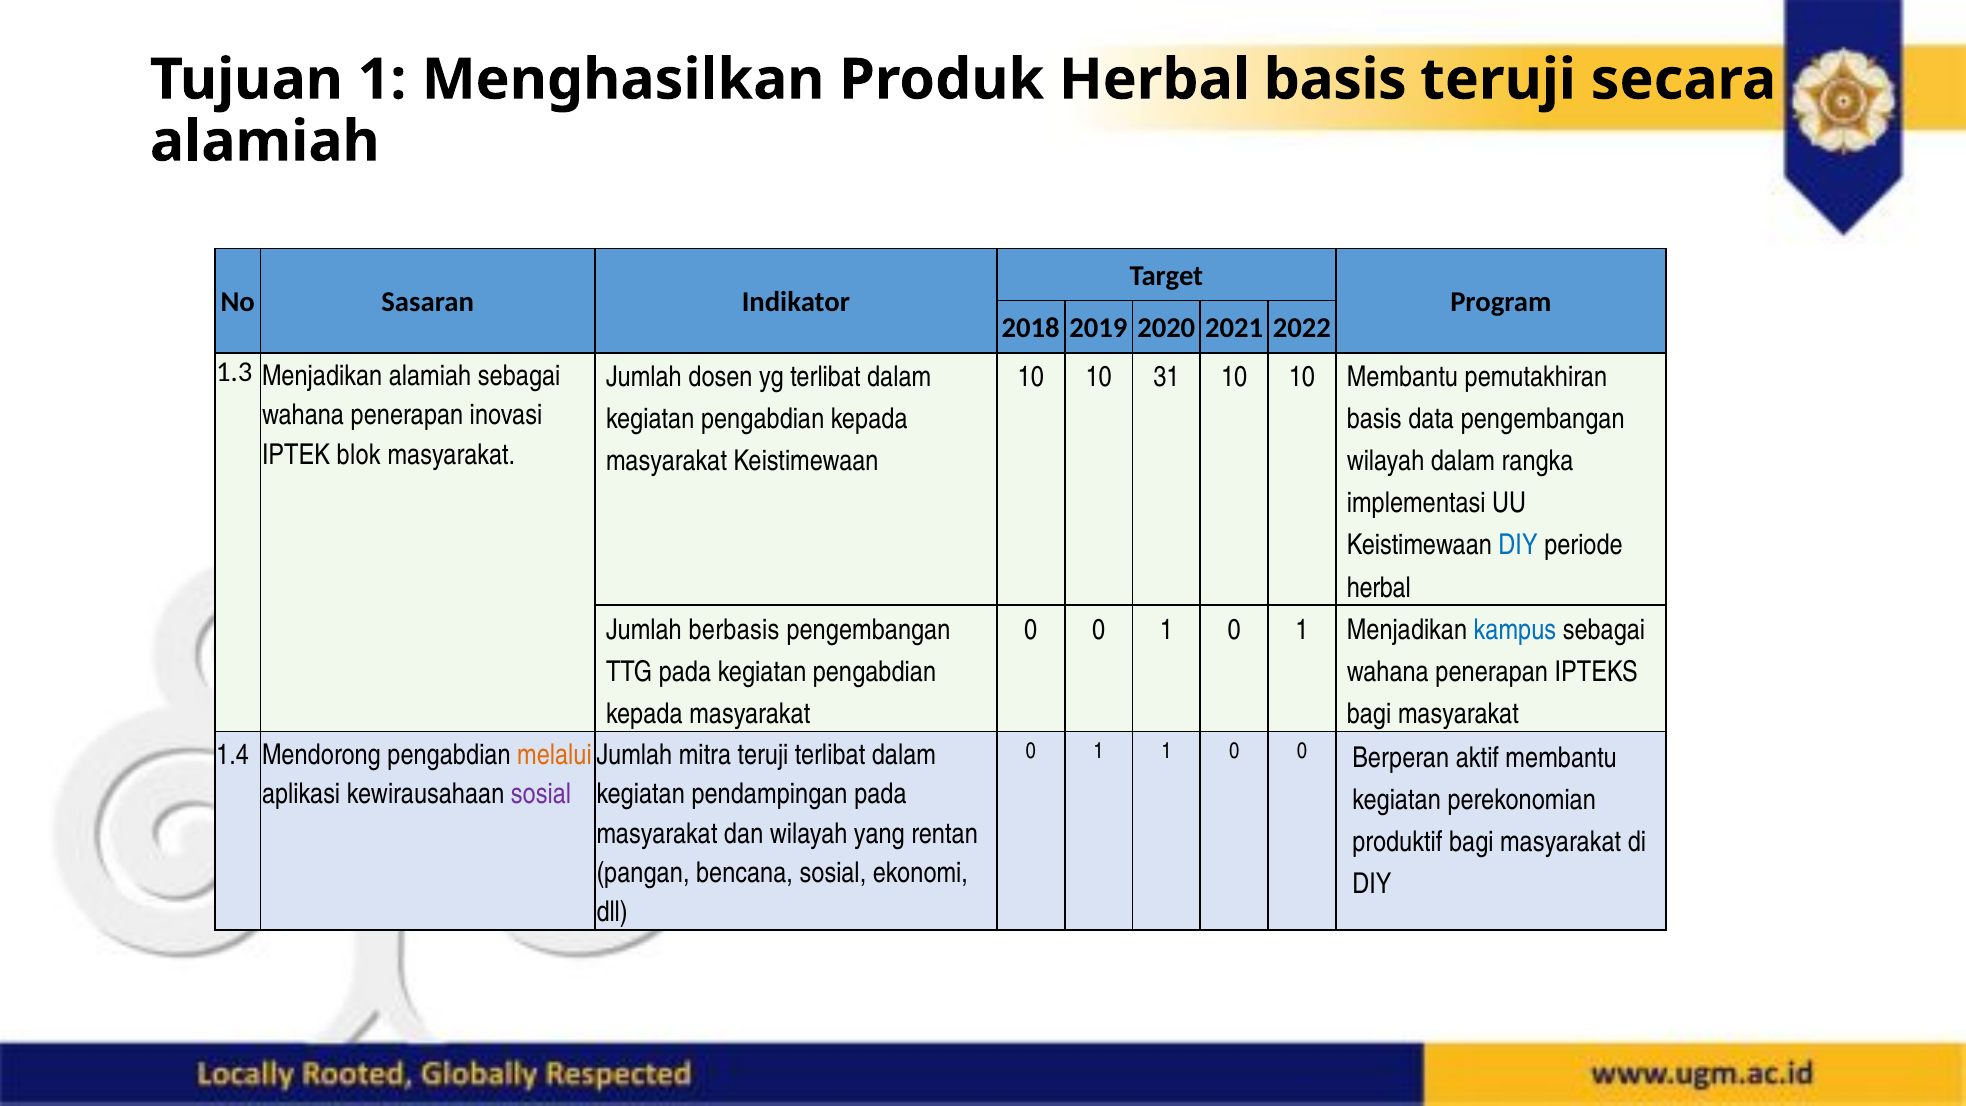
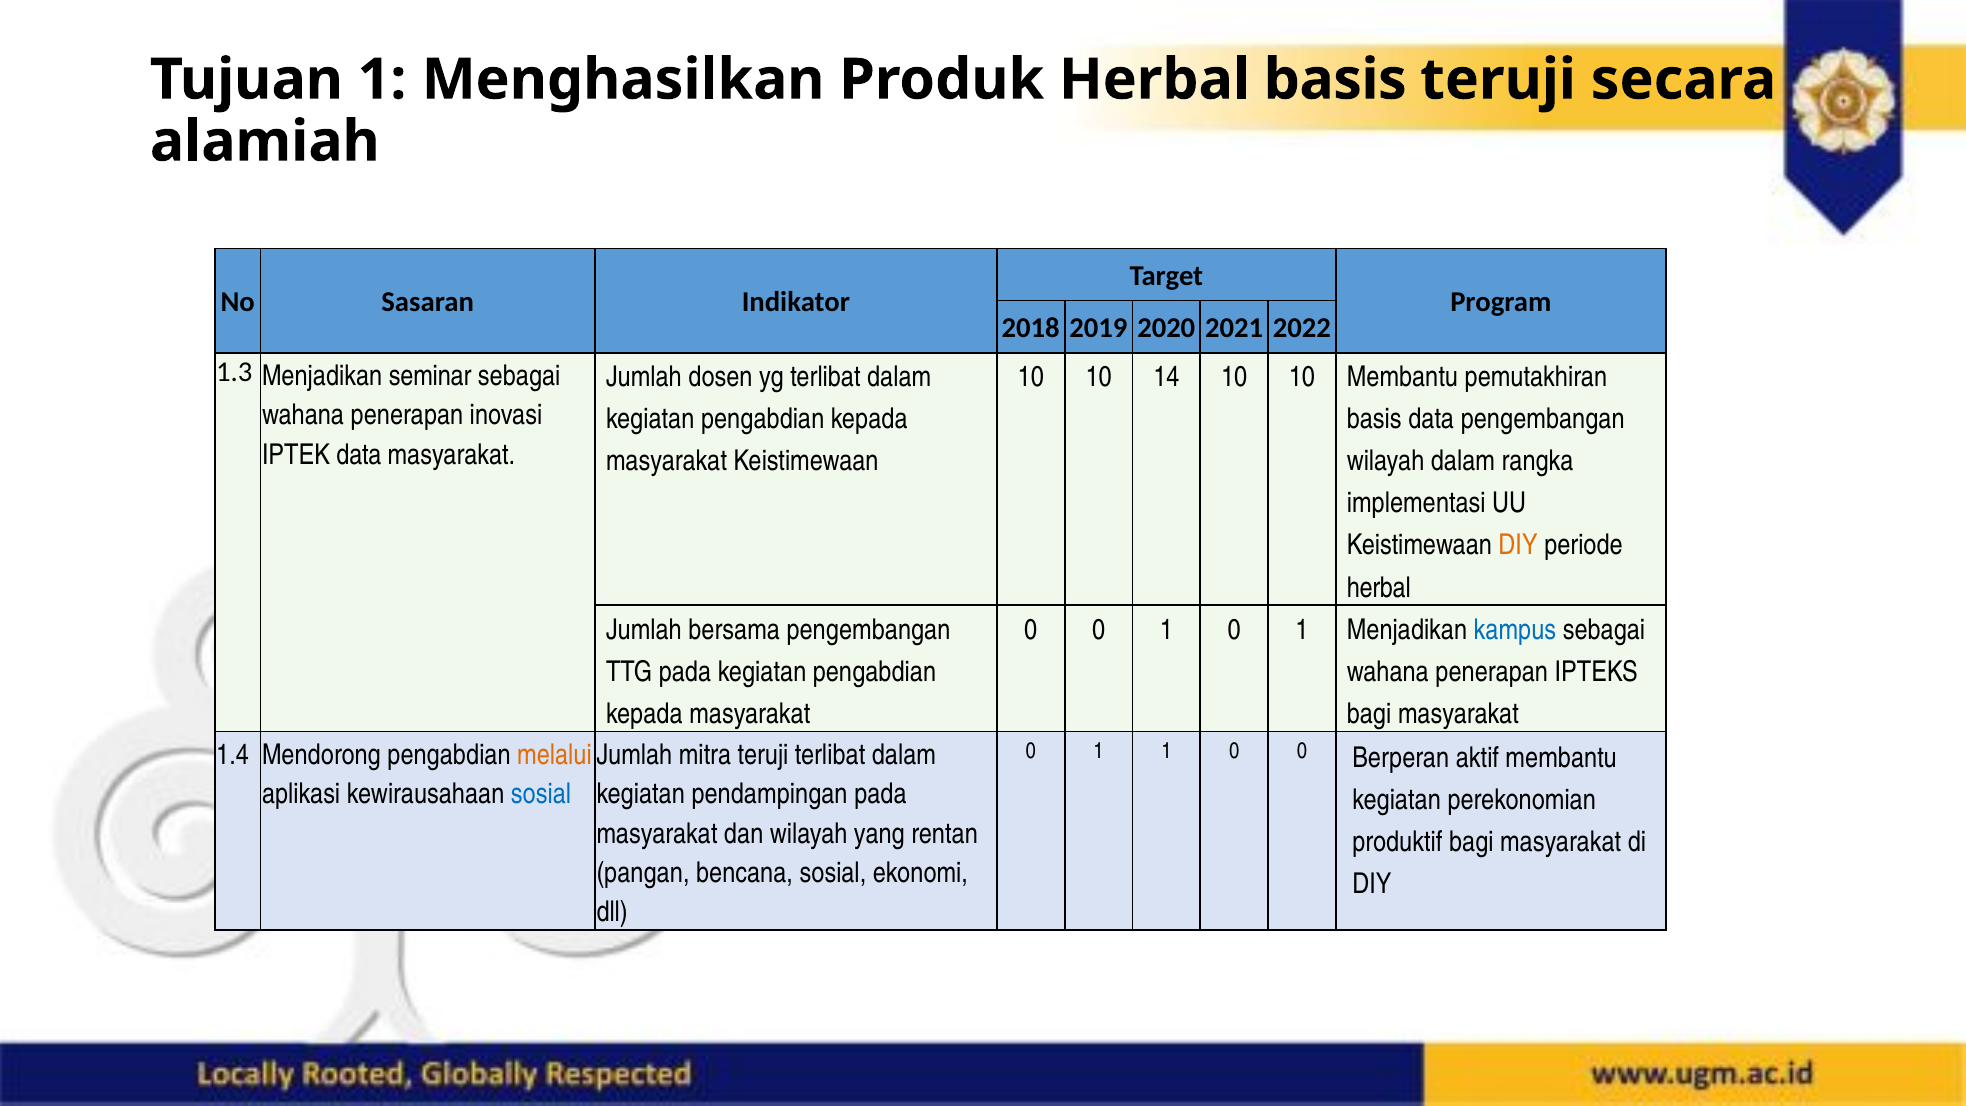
Menjadikan alamiah: alamiah -> seminar (430, 376)
31: 31 -> 14 (1166, 377)
IPTEK blok: blok -> data (359, 455)
DIY colour: blue -> orange (1518, 545)
berbasis: berbasis -> bersama (734, 630)
sosial colour: purple -> blue (541, 794)
